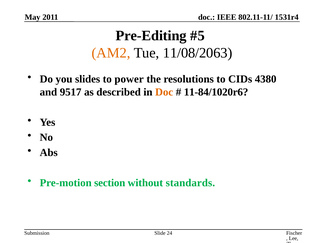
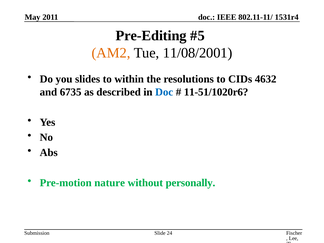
11/08/2063: 11/08/2063 -> 11/08/2001 (198, 53)
power: power -> within (129, 79)
4380: 4380 -> 4632 (266, 79)
9517: 9517 -> 6735 (71, 92)
Doc colour: orange -> blue (164, 92)
11-84/1020r6: 11-84/1020r6 -> 11-51/1020r6 (216, 92)
section: section -> nature (110, 183)
standards: standards -> personally (190, 183)
